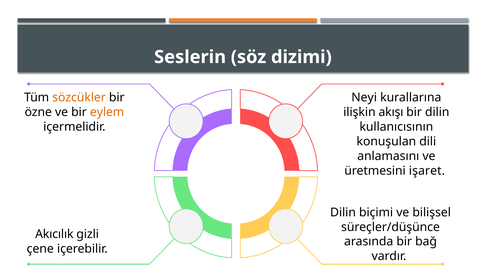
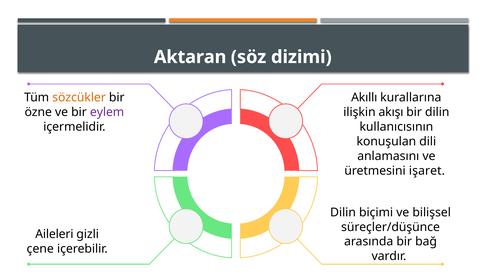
Seslerin: Seslerin -> Aktaran (190, 57)
Neyi: Neyi -> Akıllı (364, 97)
eylem colour: orange -> purple (107, 112)
Akıcılık: Akıcılık -> Aileleri (54, 234)
